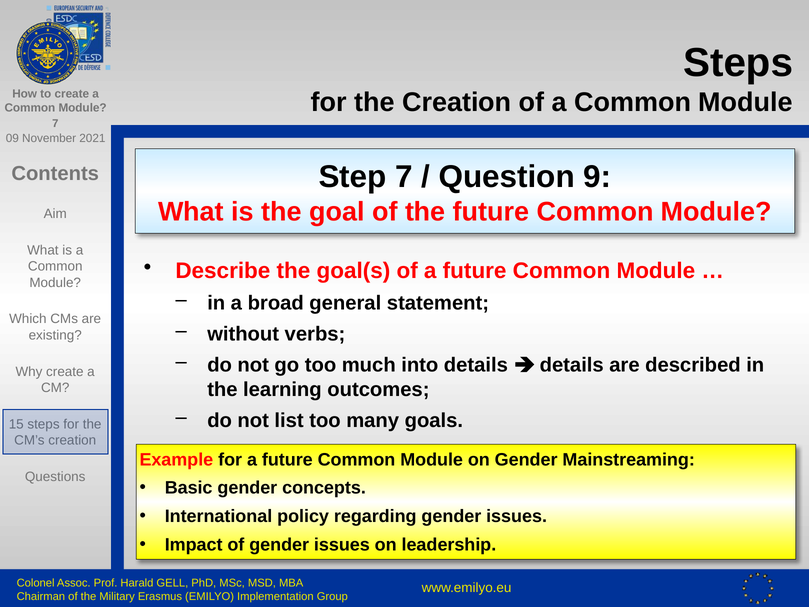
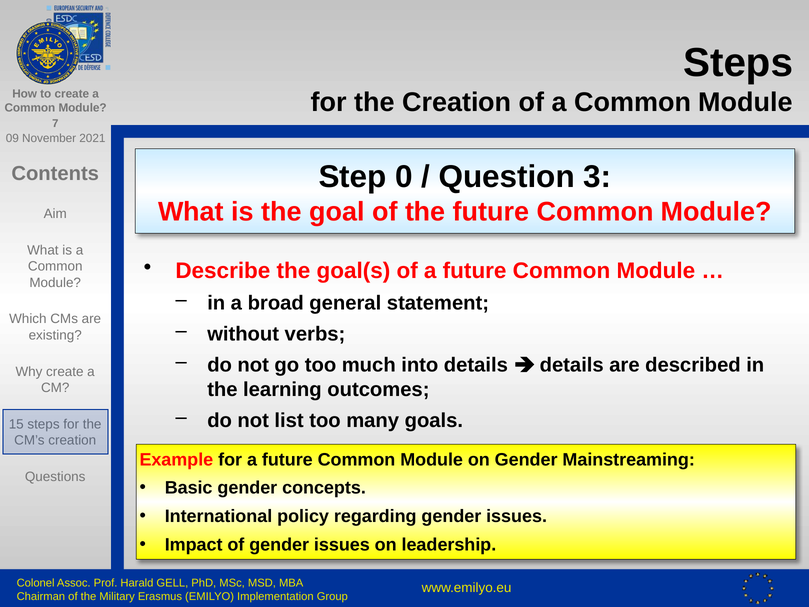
Step 7: 7 -> 0 (404, 177)
9: 9 -> 3 (597, 177)
